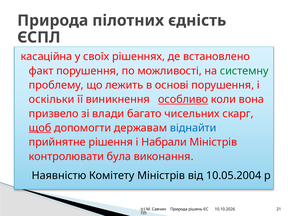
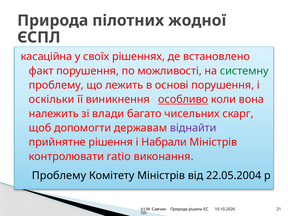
єдність: єдність -> жодної (197, 21)
призвело: призвело -> належить (54, 114)
щоб underline: present -> none (40, 128)
віднайти colour: blue -> purple (193, 128)
була: була -> ratio (119, 156)
Наявністю: Наявністю -> Проблему (59, 176)
10.05.2004: 10.05.2004 -> 22.05.2004 (234, 176)
